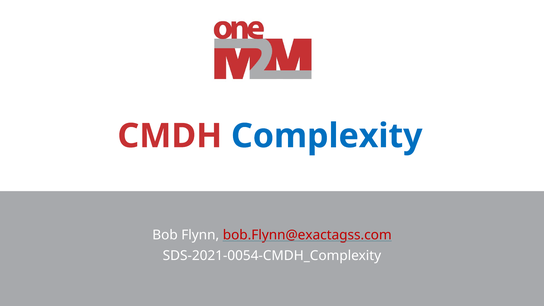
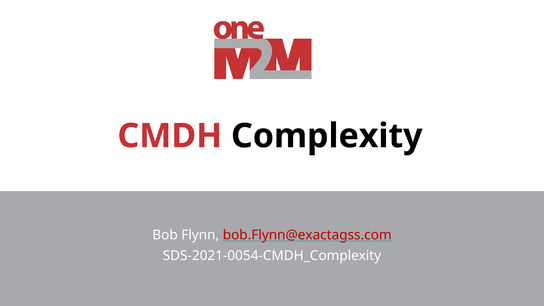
Complexity colour: blue -> black (327, 136)
